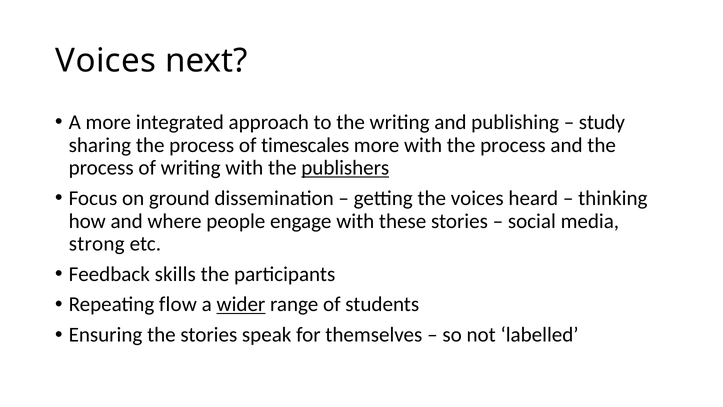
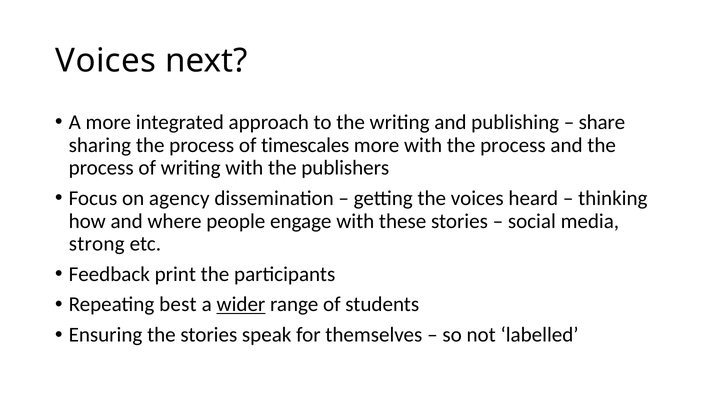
study: study -> share (602, 122)
publishers underline: present -> none (345, 168)
ground: ground -> agency (179, 198)
skills: skills -> print (175, 274)
flow: flow -> best (178, 304)
